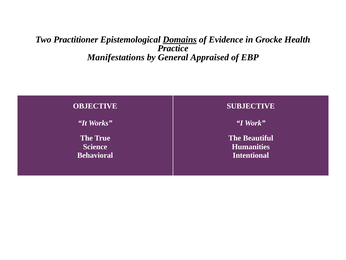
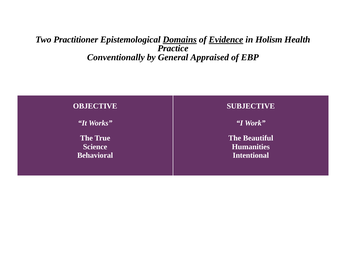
Evidence underline: none -> present (226, 40)
Grocke: Grocke -> Holism (269, 40)
Manifestations: Manifestations -> Conventionally (116, 57)
